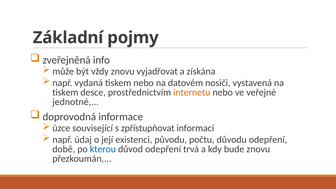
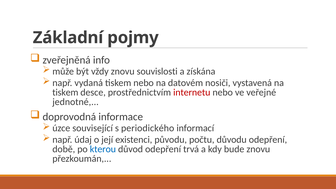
vyjadřovat: vyjadřovat -> souvislosti (157, 71)
internetu colour: orange -> red (192, 92)
zpřístupňovat: zpřístupňovat -> periodického (148, 128)
